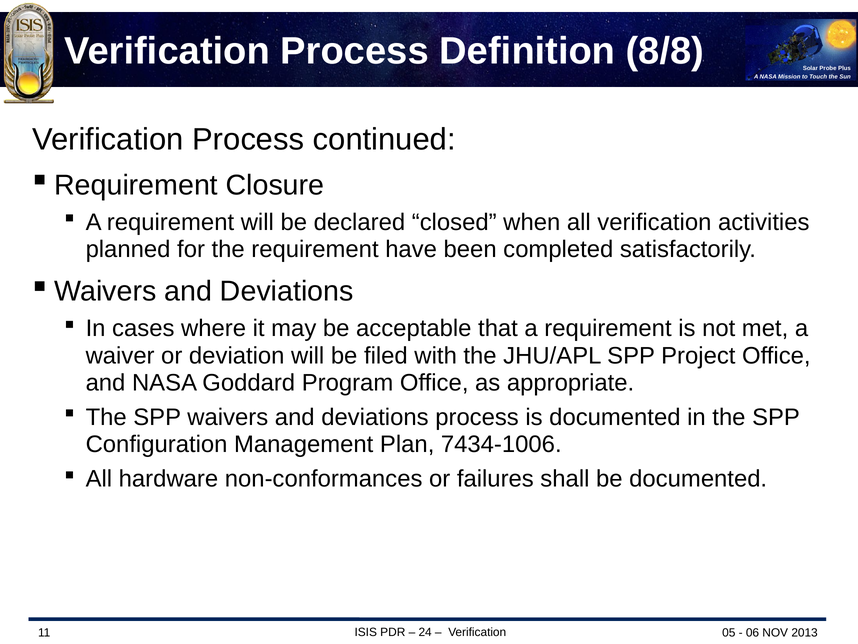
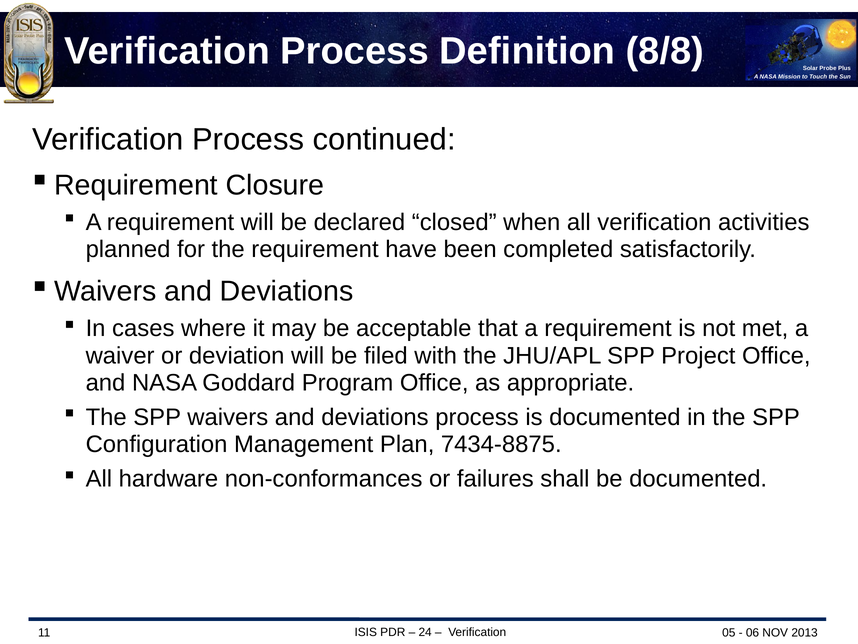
7434-1006: 7434-1006 -> 7434-8875 (501, 444)
